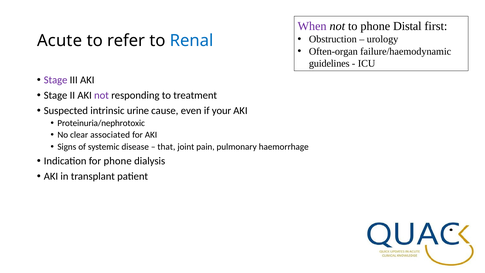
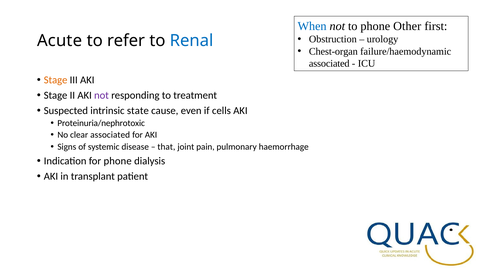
When colour: purple -> blue (312, 26)
Distal: Distal -> Other (407, 26)
Often-organ: Often-organ -> Chest-organ (333, 51)
guidelines: guidelines -> associated (329, 63)
Stage colour: purple -> orange (56, 80)
urine: urine -> state (138, 111)
your: your -> cells (221, 111)
